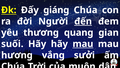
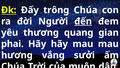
giáng: giáng -> trông (56, 10)
suối: suối -> phai (12, 44)
mau underline: present -> none (83, 44)
